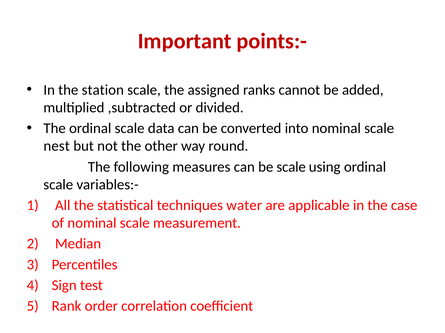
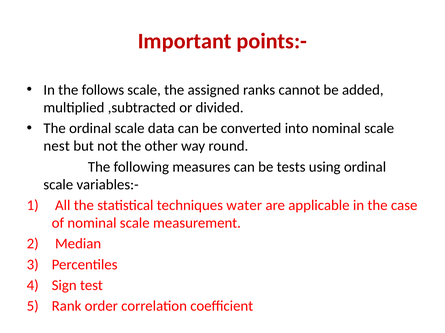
station: station -> follows (103, 90)
be scale: scale -> tests (291, 167)
